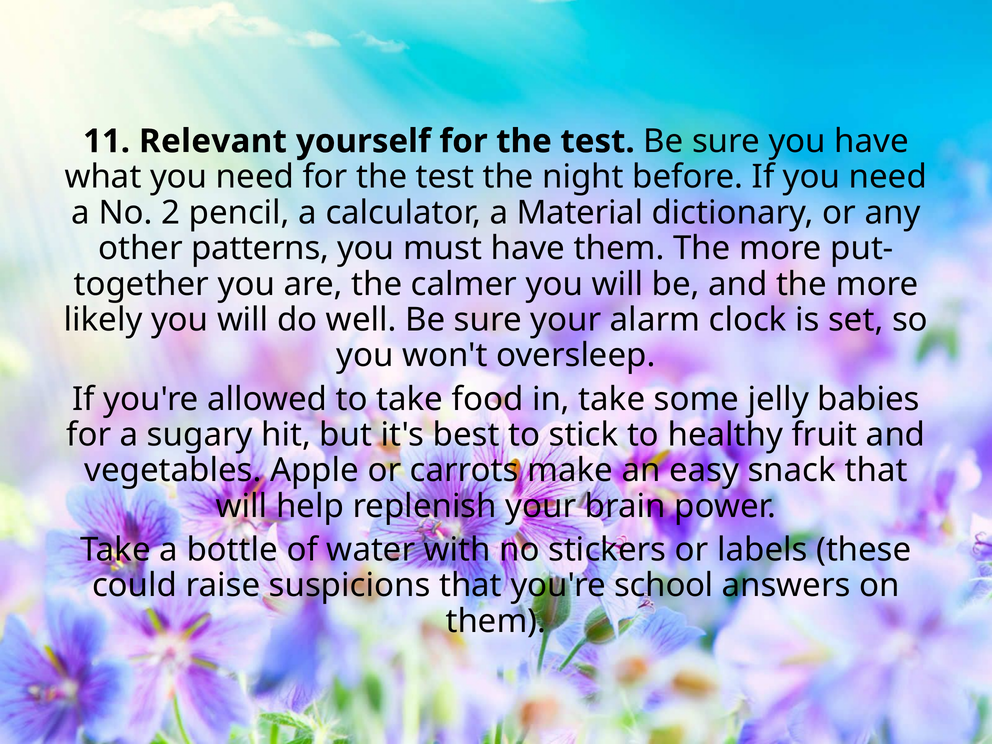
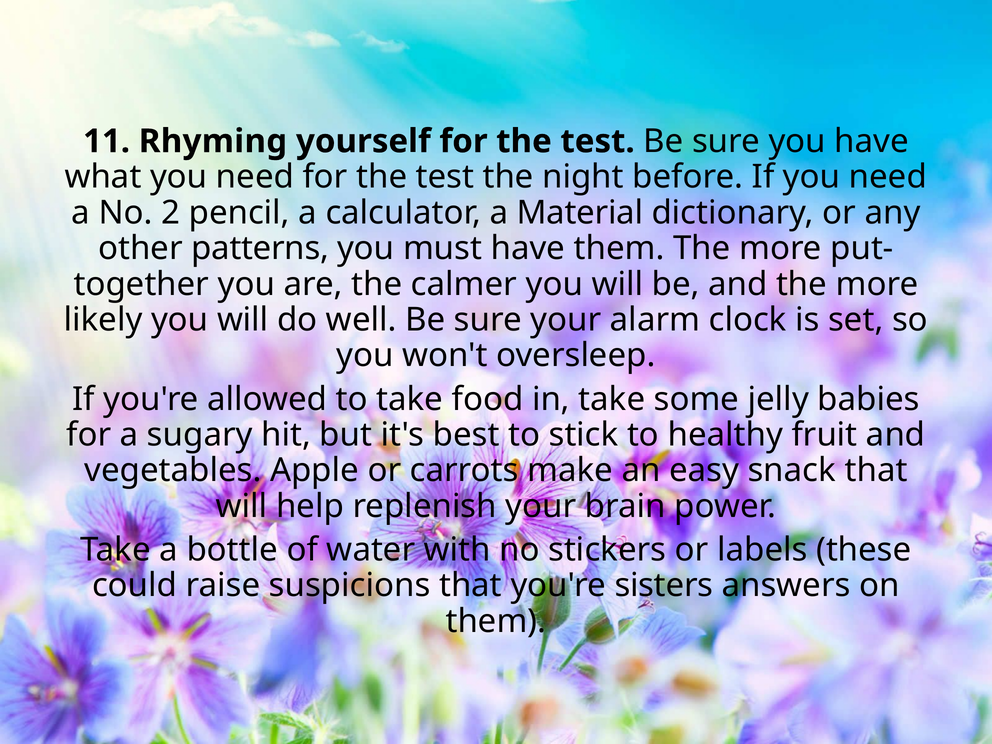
Relevant: Relevant -> Rhyming (213, 141)
school: school -> sisters (664, 586)
